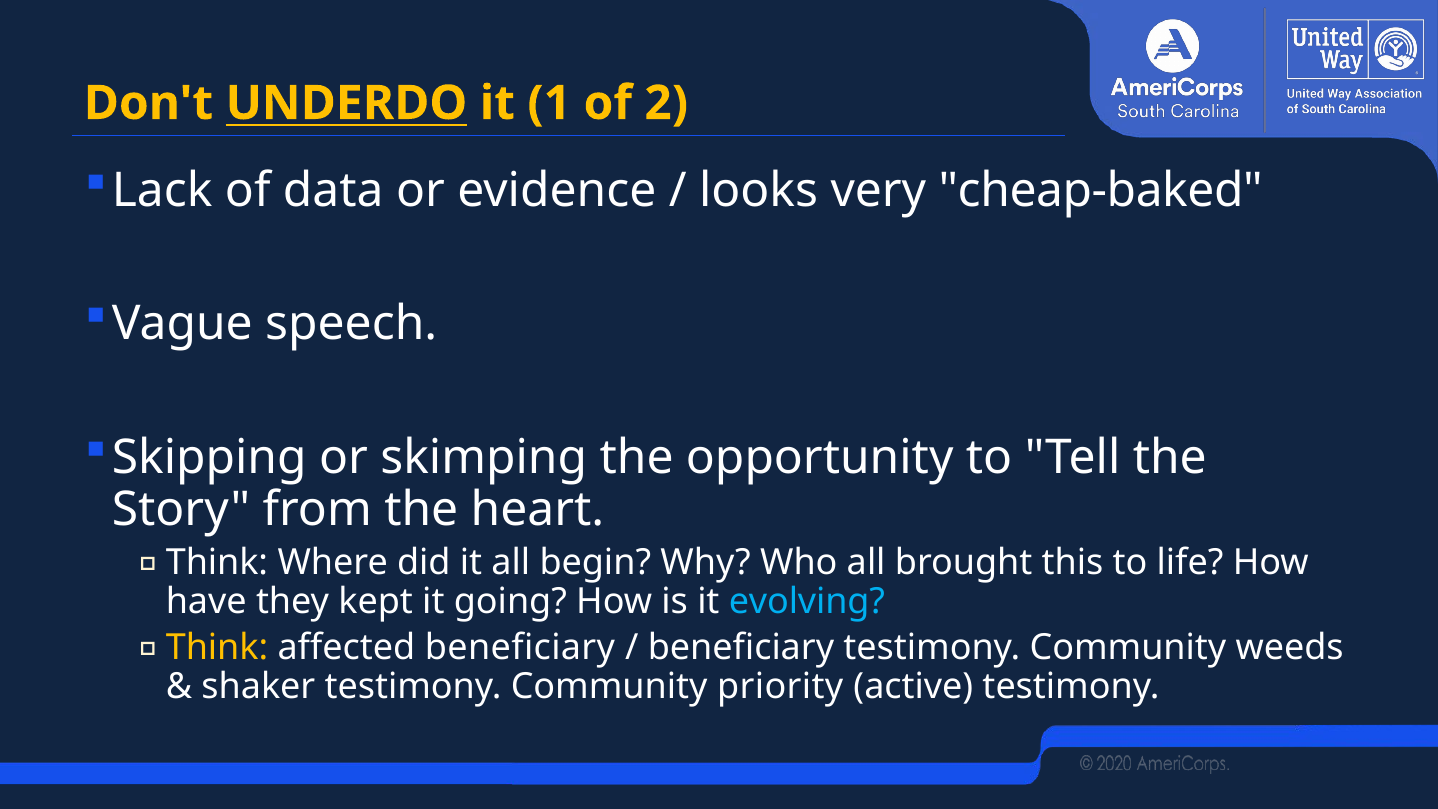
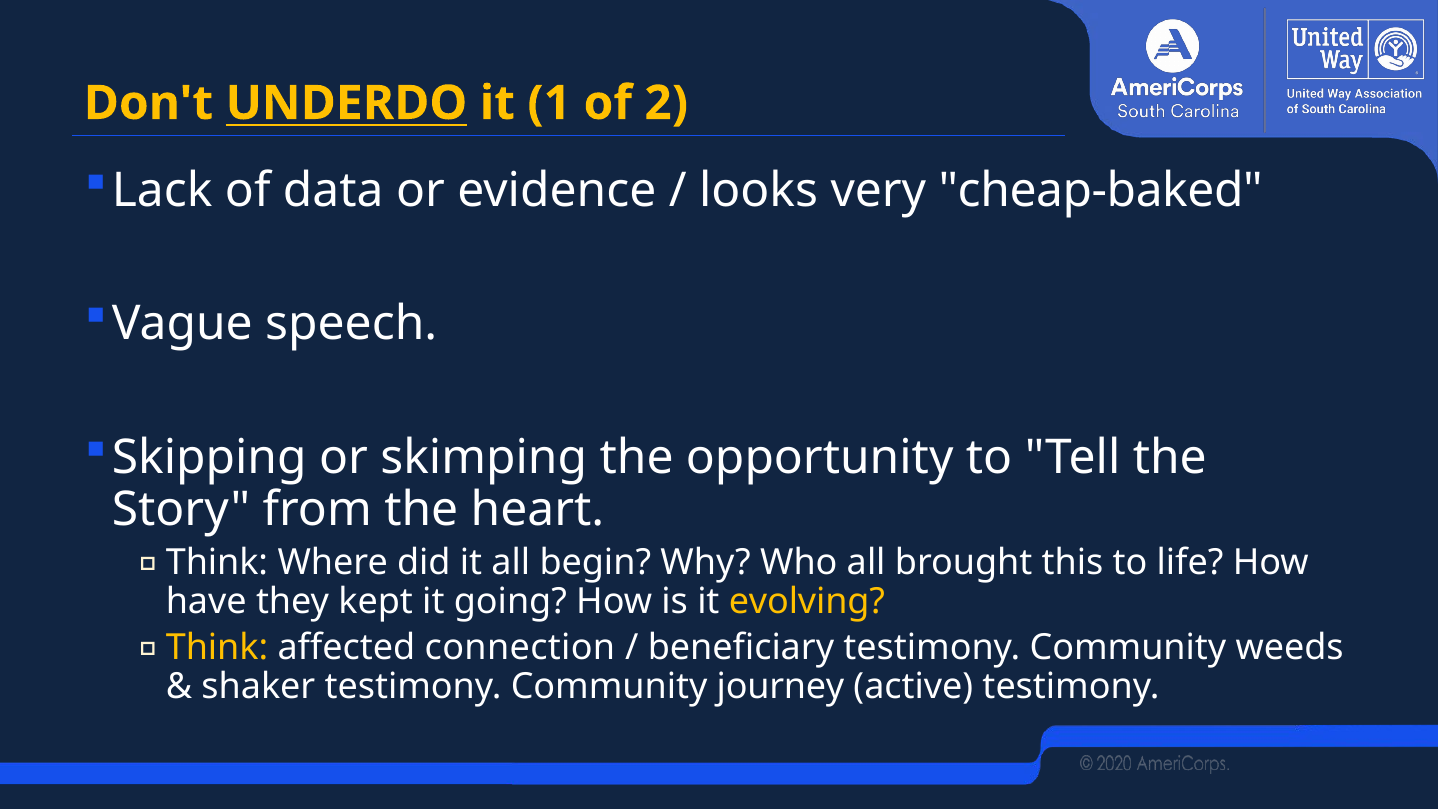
evolving colour: light blue -> yellow (807, 601)
affected beneficiary: beneficiary -> connection (520, 647)
priority: priority -> journey (781, 686)
